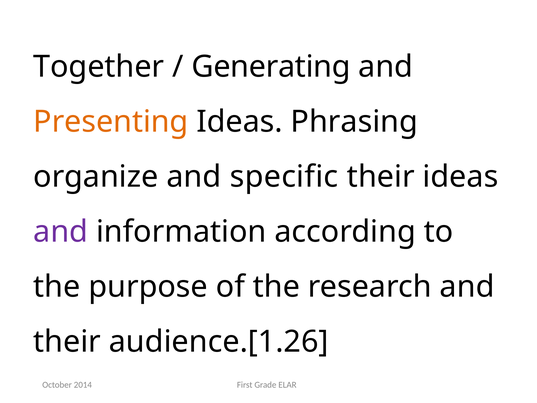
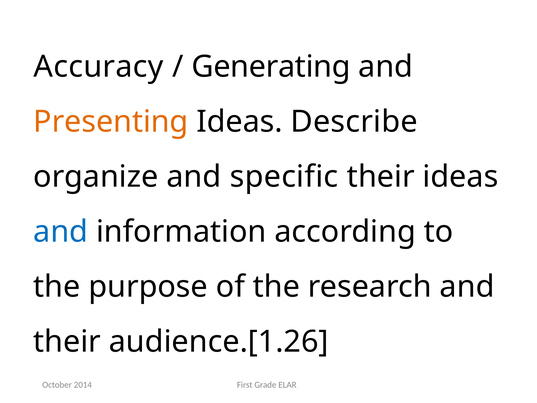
Together: Together -> Accuracy (99, 67)
Phrasing: Phrasing -> Describe (354, 122)
and colour: purple -> blue (61, 232)
